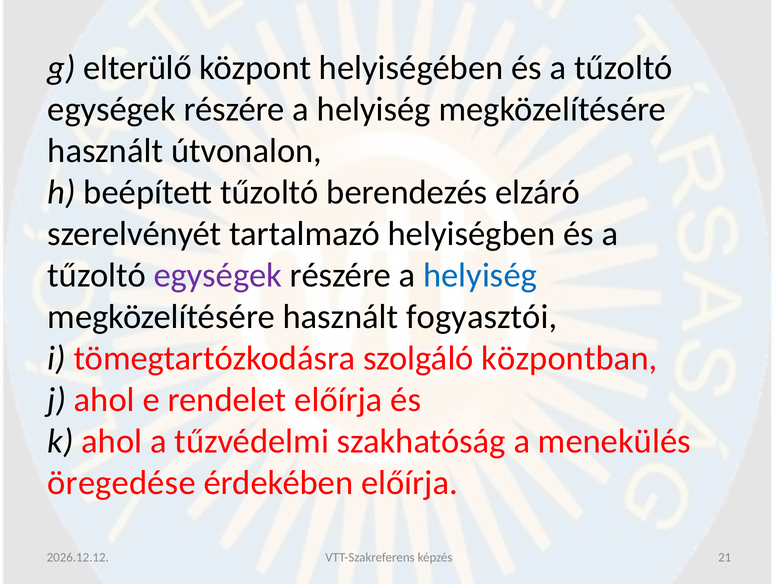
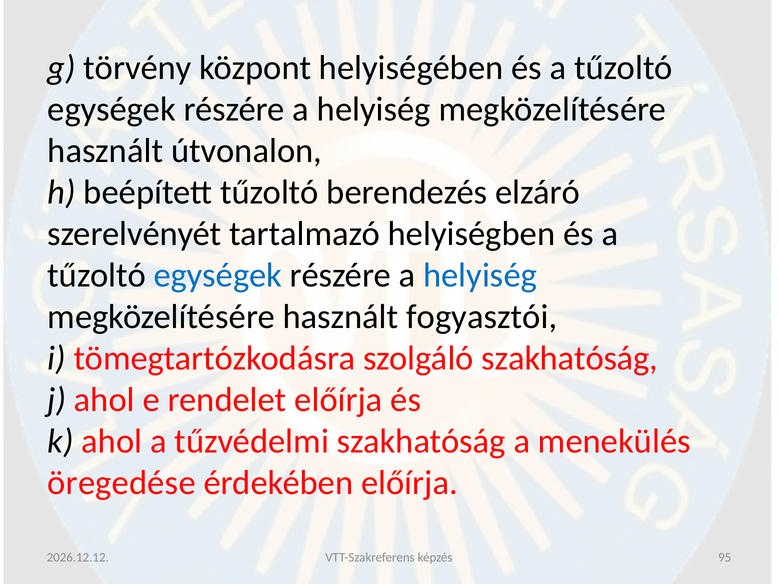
elterülő: elterülő -> törvény (138, 68)
egységek colour: purple -> blue (218, 275)
szolgáló központban: központban -> szakhatóság (570, 358)
21: 21 -> 95 (725, 557)
